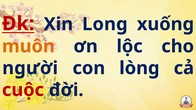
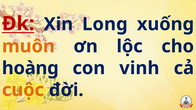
người: người -> hoàng (30, 68)
lòng: lòng -> vinh (139, 68)
cuộc colour: red -> orange (23, 90)
